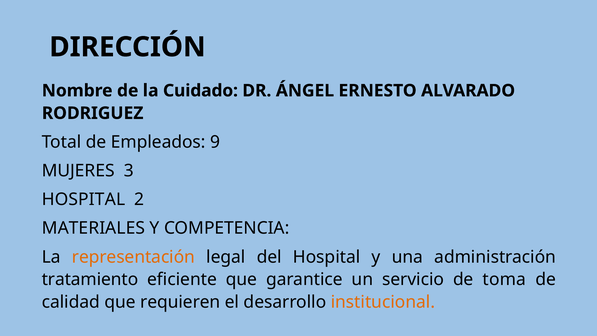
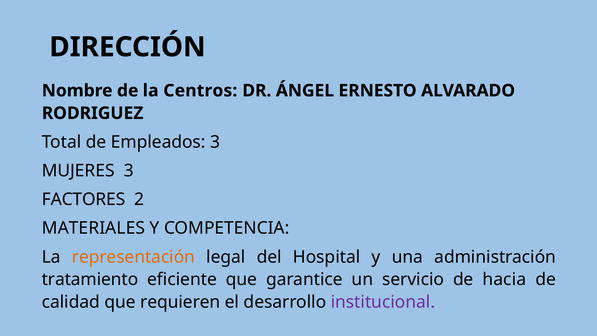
Cuidado: Cuidado -> Centros (200, 91)
Empleados 9: 9 -> 3 (215, 142)
HOSPITAL: HOSPITAL -> FACTORES (84, 199)
toma: toma -> hacia (504, 279)
institucional colour: orange -> purple (383, 302)
